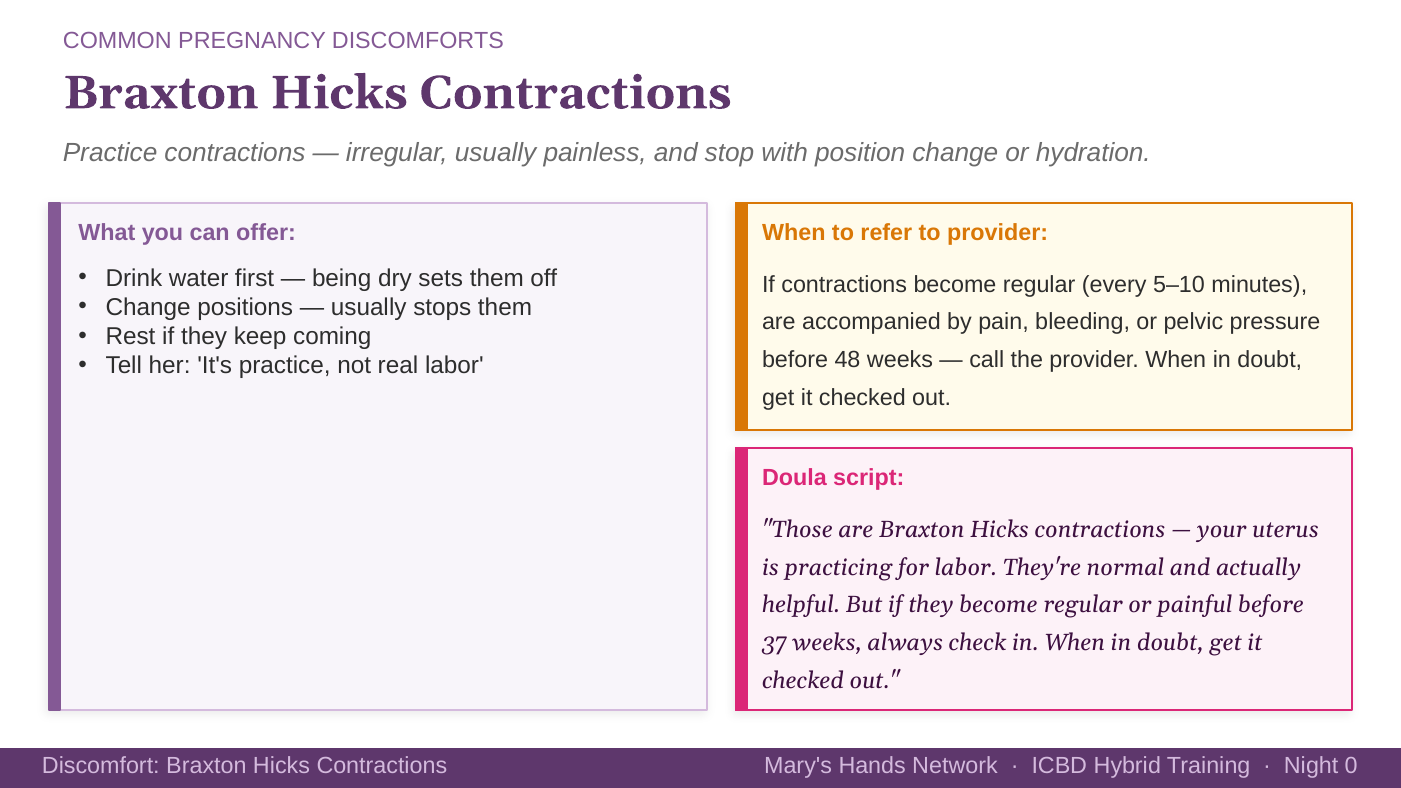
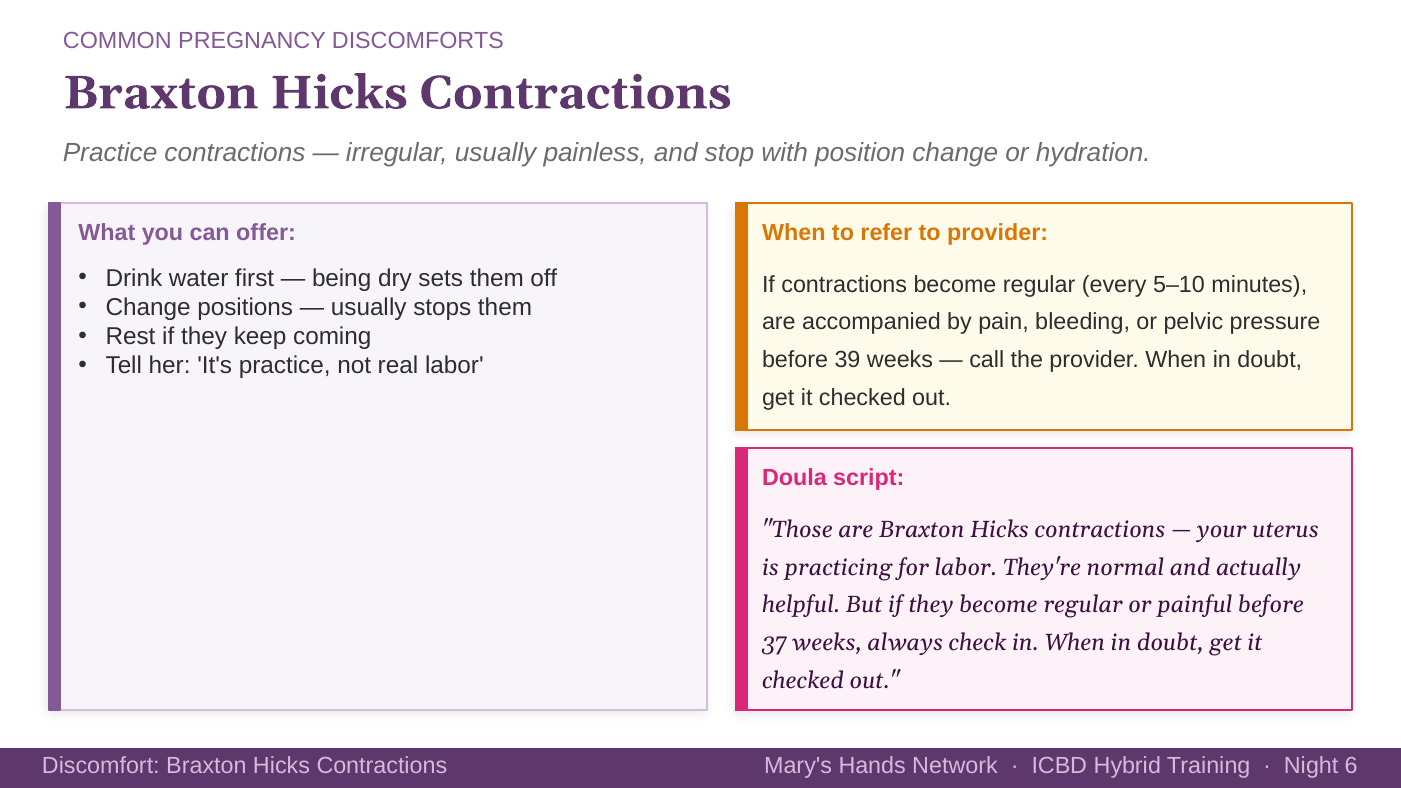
48: 48 -> 39 (848, 360)
0: 0 -> 6 (1351, 766)
